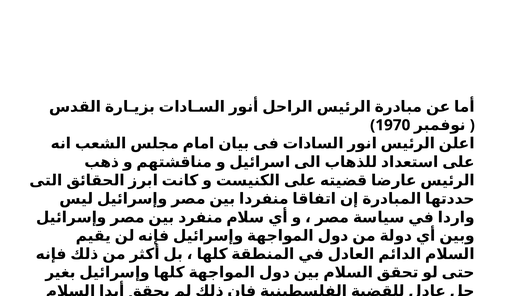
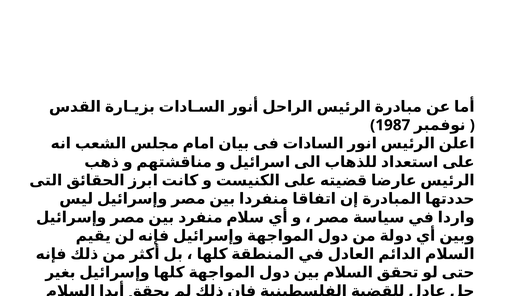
1970: 1970 -> 1987 (393, 125)
